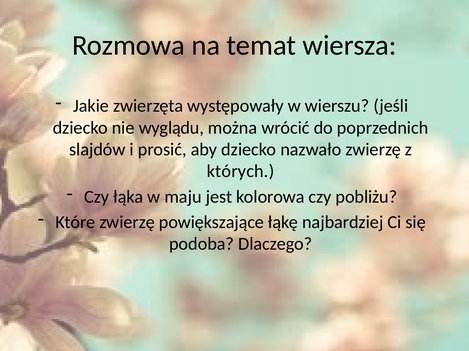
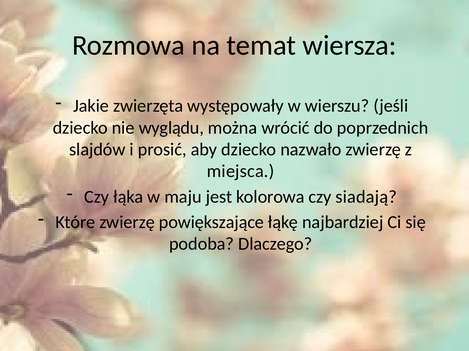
których: których -> miejsca (241, 172)
pobliżu: pobliżu -> siadają (366, 197)
